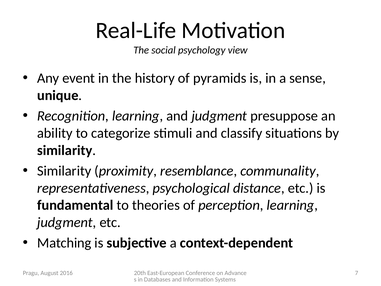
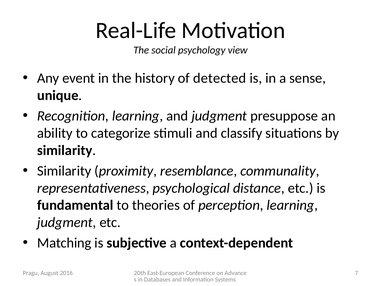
pyramids: pyramids -> detected (220, 78)
